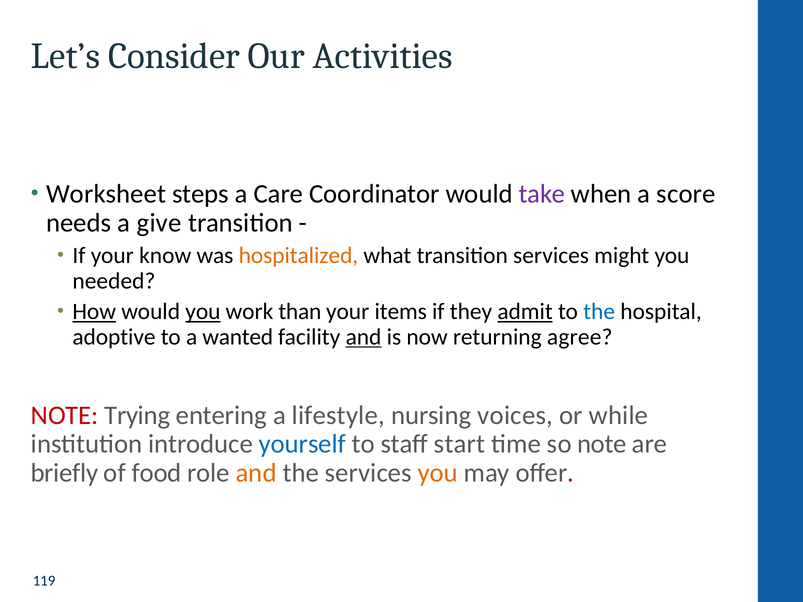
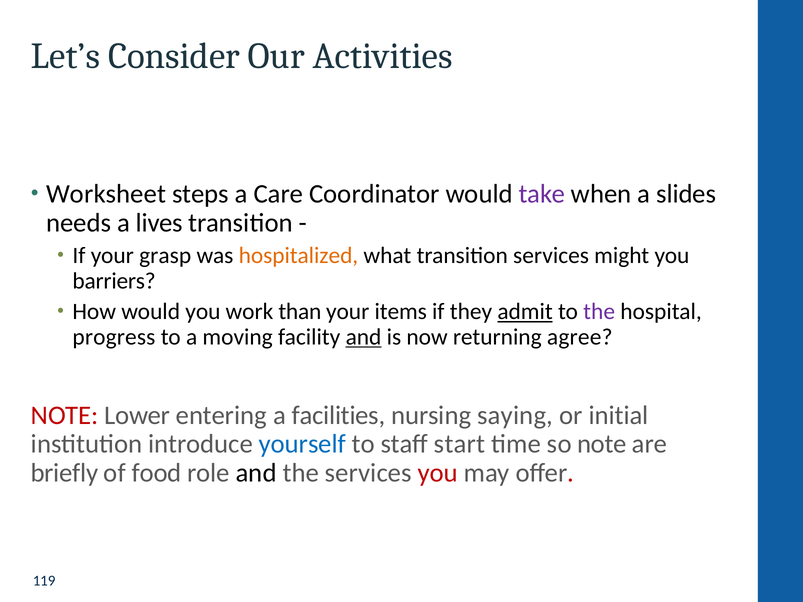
score: score -> slides (686, 194)
give: give -> lives (159, 223)
know: know -> grasp (165, 256)
needed: needed -> barriers (114, 281)
How underline: present -> none (94, 312)
you underline: present -> none (203, 312)
the colour: blue -> purple (599, 312)
adoptive: adoptive -> progress (114, 337)
wanted: wanted -> moving (238, 337)
Trying: Trying -> Lower (137, 415)
lifestyle: lifestyle -> facilities (339, 415)
voices: voices -> saying (515, 415)
while: while -> initial (619, 415)
and colour: orange -> black (256, 473)
you colour: orange -> red (438, 473)
